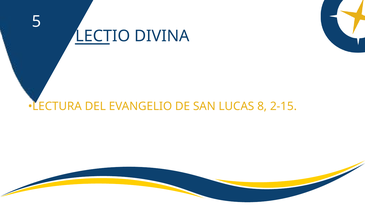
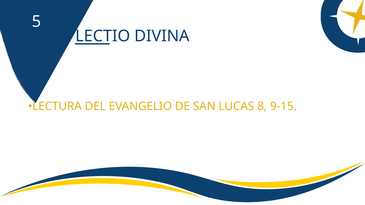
2-15: 2-15 -> 9-15 (283, 106)
